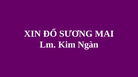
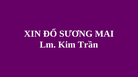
Ngàn: Ngàn -> Trần (88, 45)
